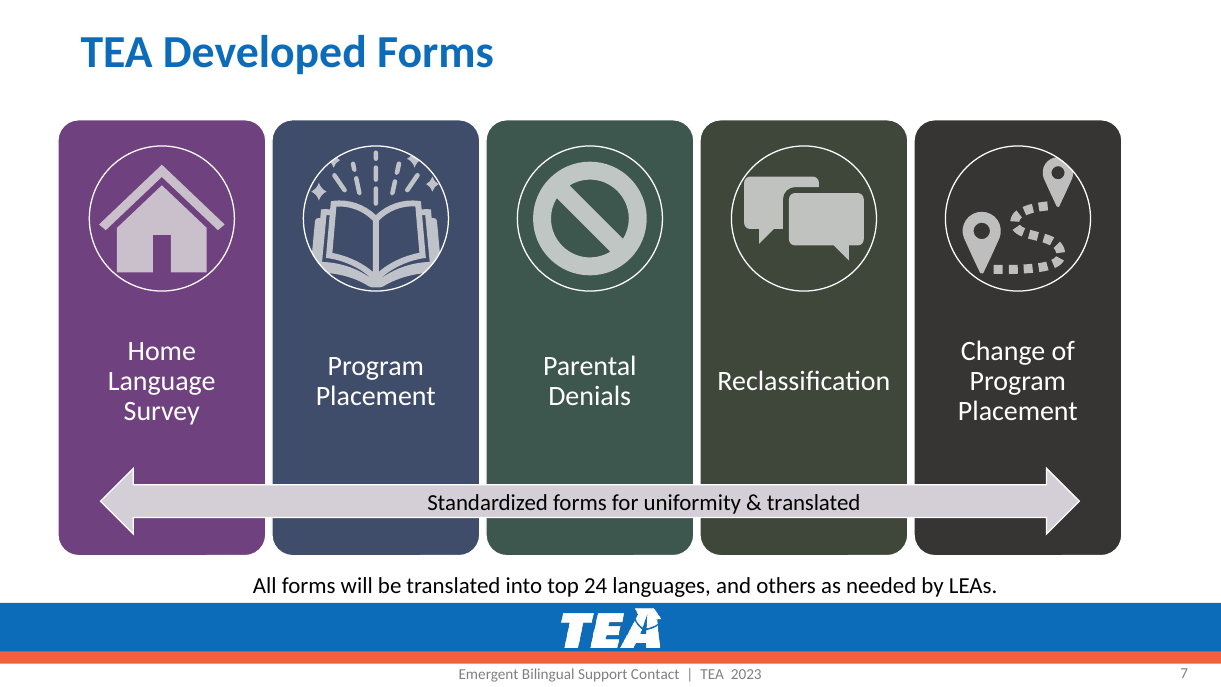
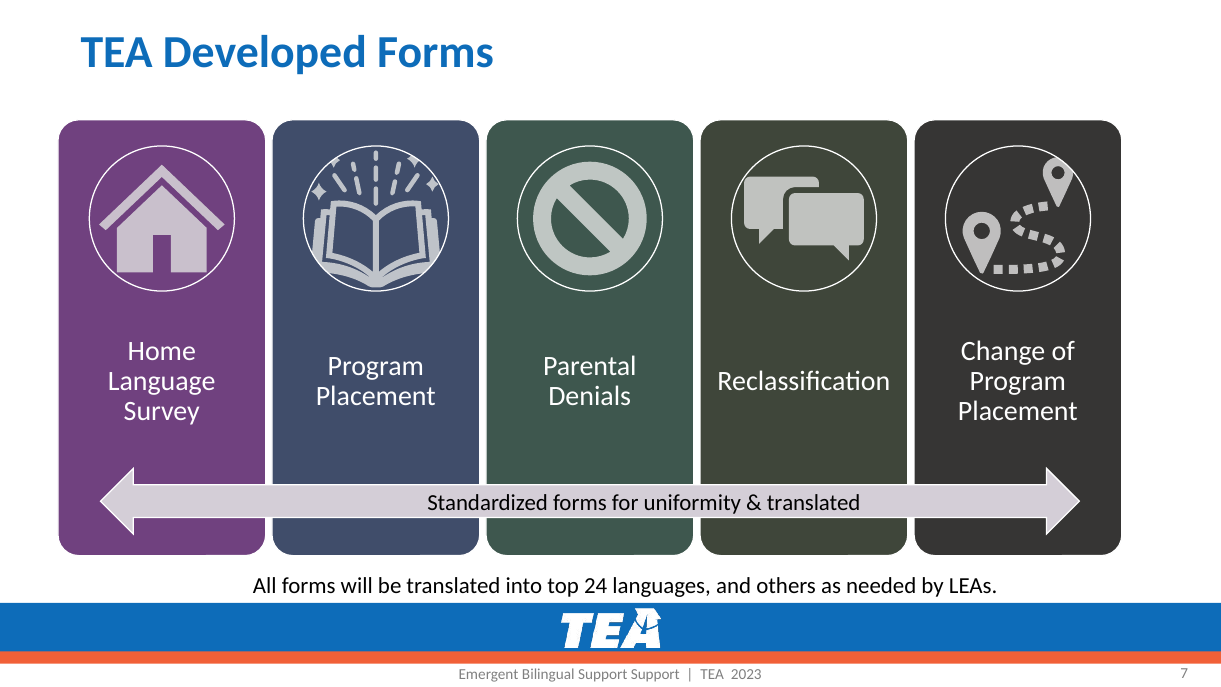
Support Contact: Contact -> Support (655, 675)
